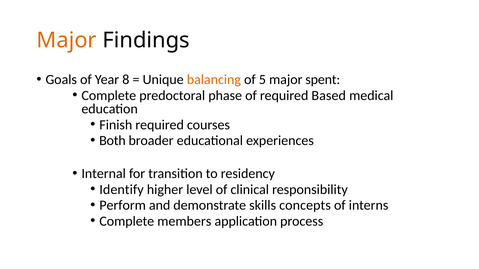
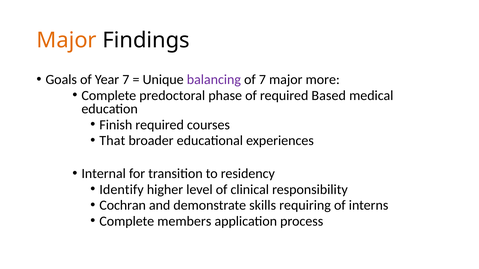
Year 8: 8 -> 7 (126, 80)
balancing colour: orange -> purple (214, 80)
of 5: 5 -> 7 (262, 80)
spent: spent -> more (323, 80)
Both: Both -> That (112, 141)
Perform: Perform -> Cochran (123, 206)
concepts: concepts -> requiring (305, 206)
